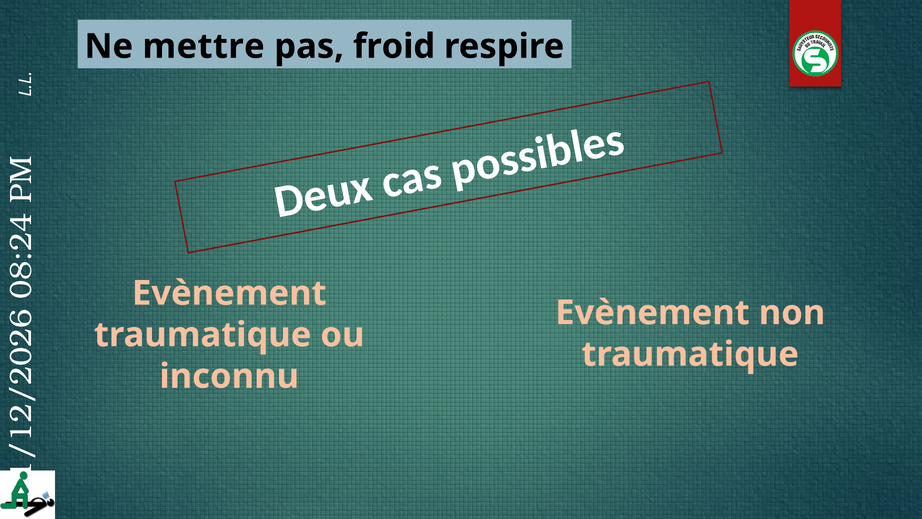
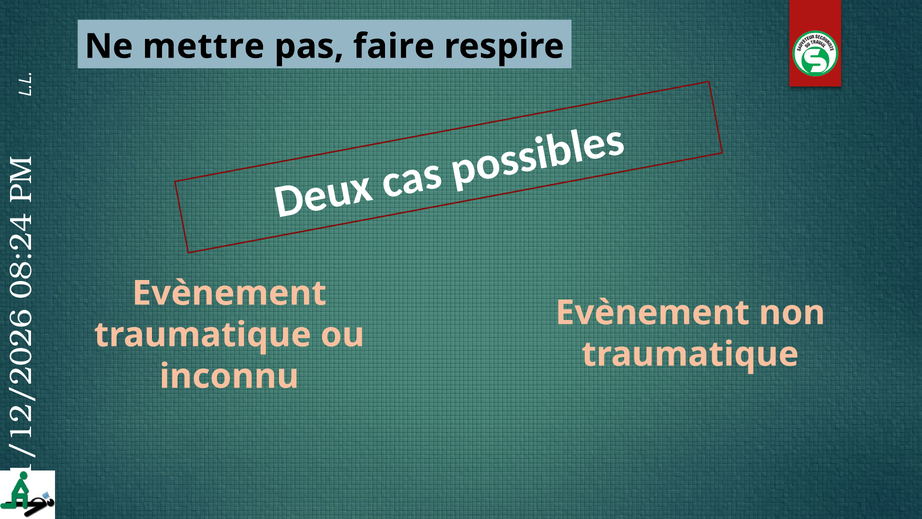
froid: froid -> faire (394, 46)
